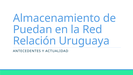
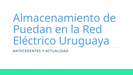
Relación: Relación -> Eléctrico (35, 41)
